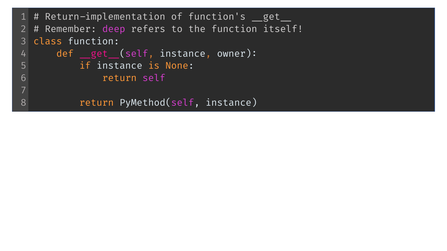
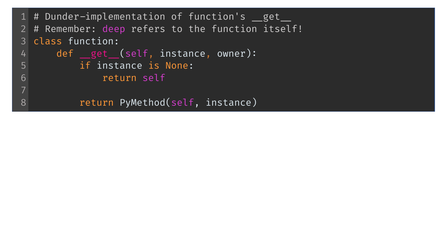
Return-implementation: Return-implementation -> Dunder-implementation (105, 17)
